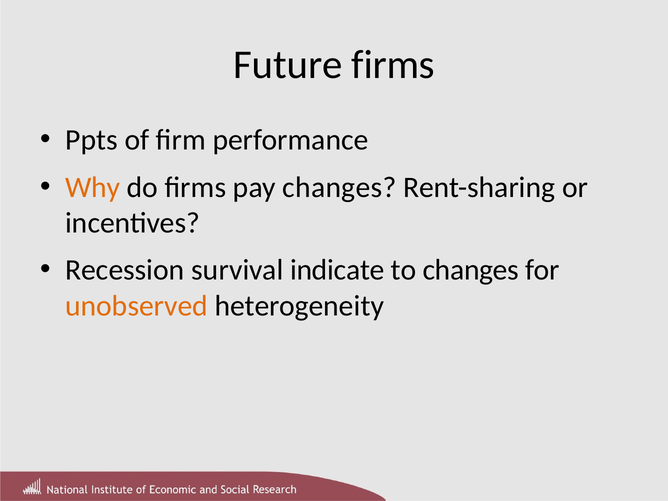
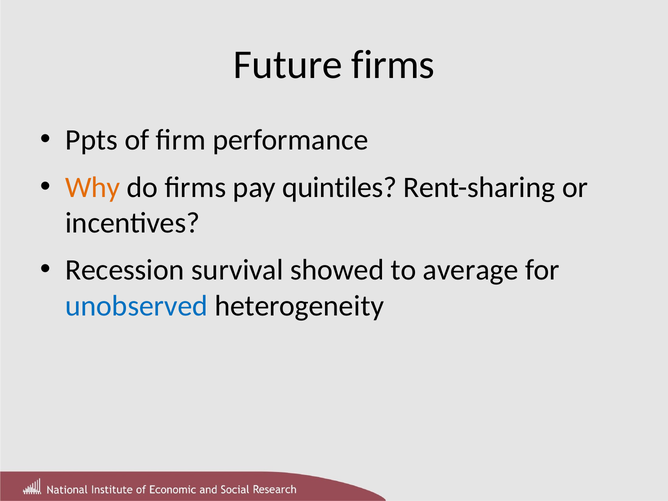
pay changes: changes -> quintiles (340, 187)
indicate: indicate -> showed (337, 270)
to changes: changes -> average (471, 270)
unobserved colour: orange -> blue (137, 306)
